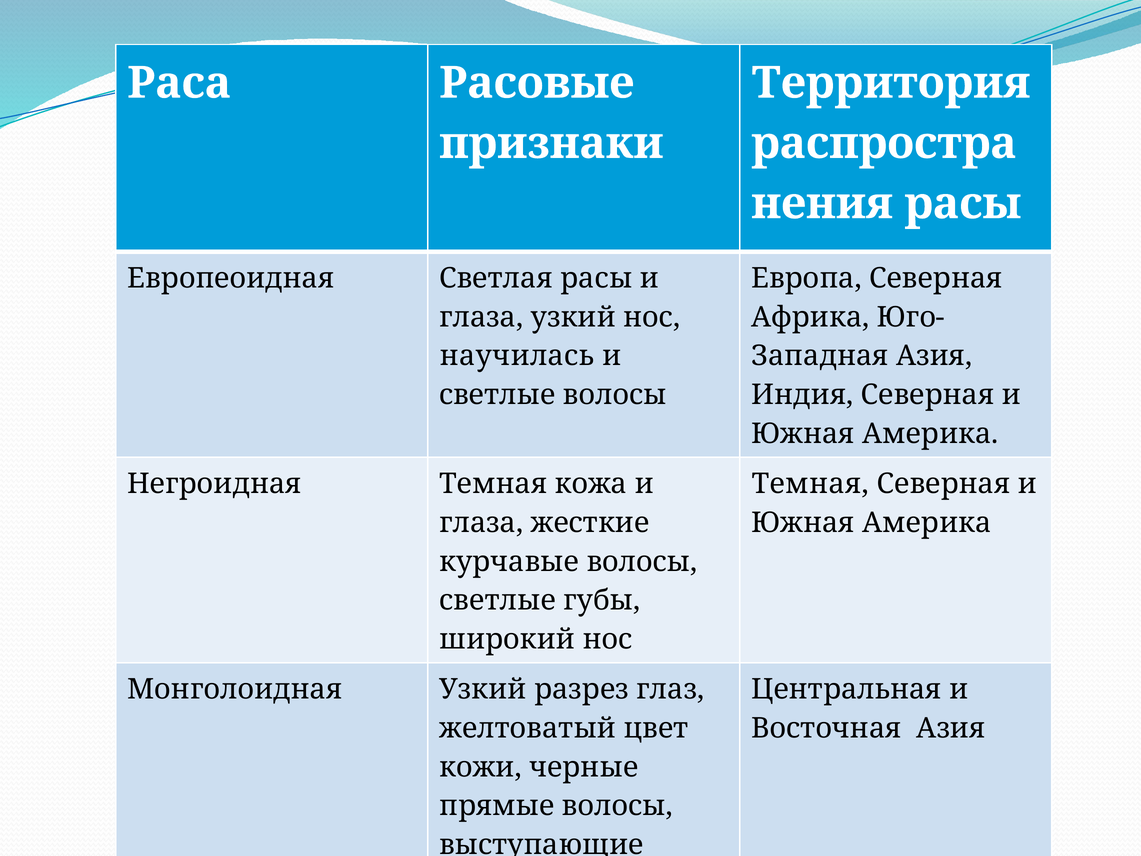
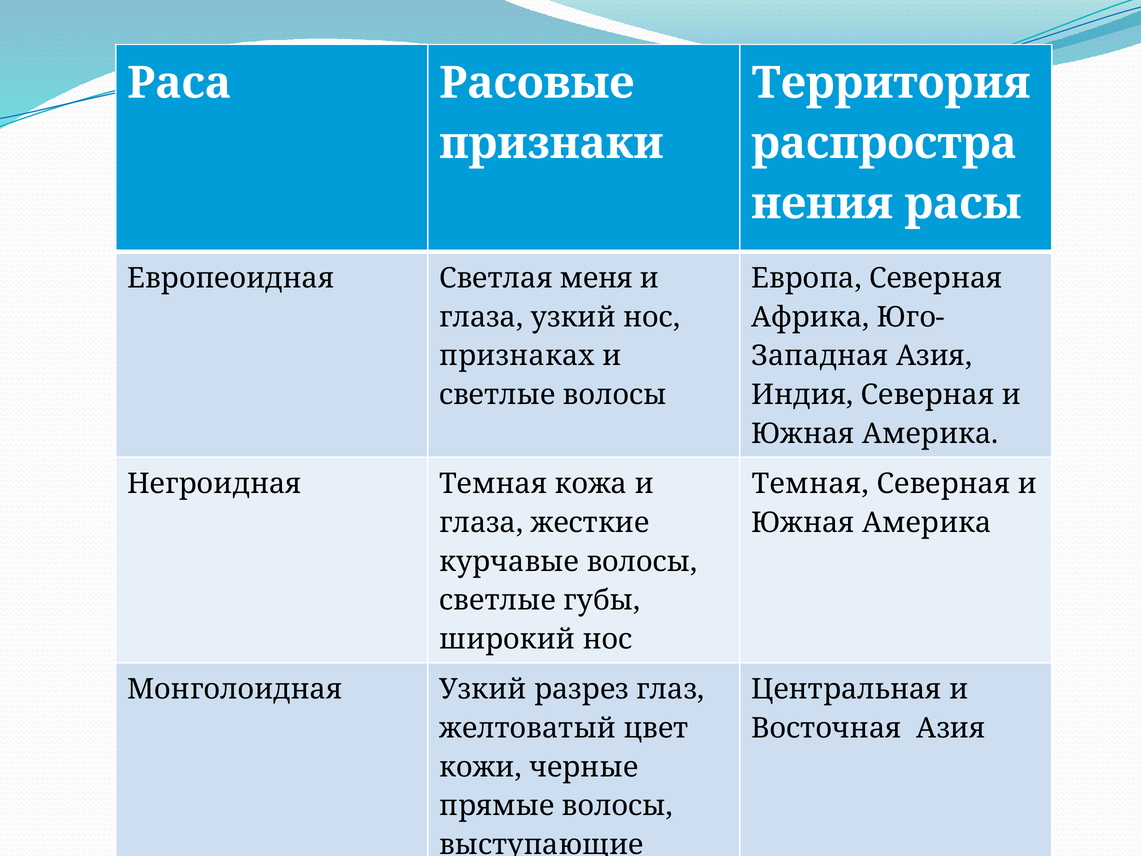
Светлая расы: расы -> меня (597, 278)
научилась: научилась -> признаках (517, 356)
